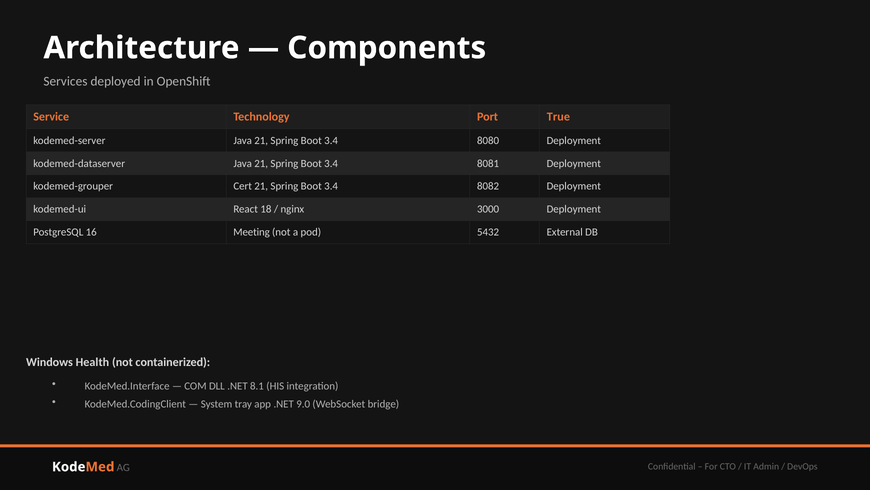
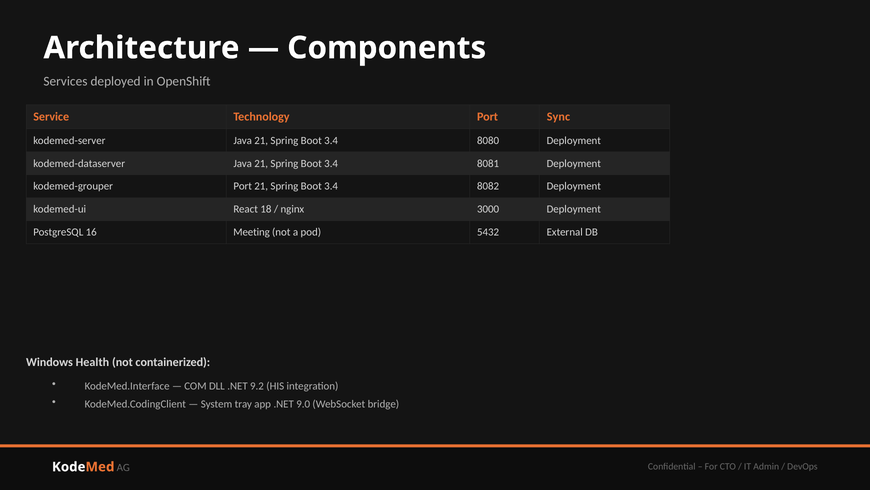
True: True -> Sync (558, 117)
kodemed-grouper Cert: Cert -> Port (243, 186)
8.1: 8.1 -> 9.2 (257, 386)
